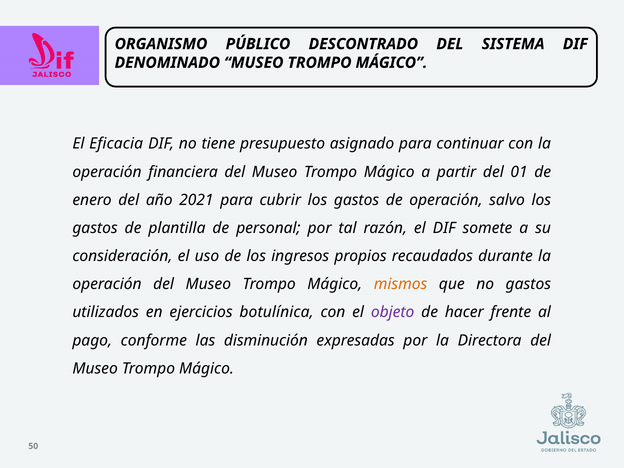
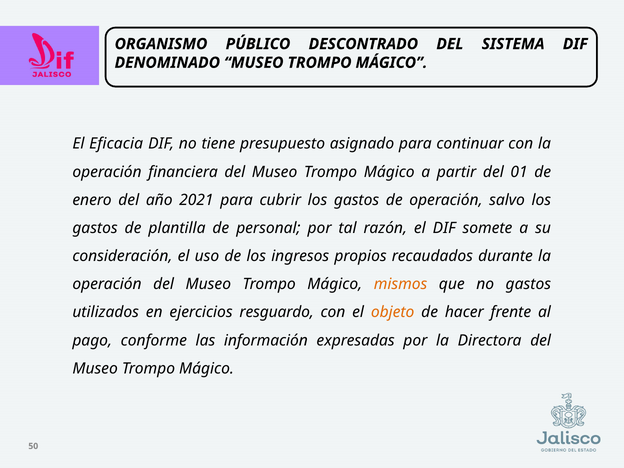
botulínica: botulínica -> resguardo (277, 312)
objeto colour: purple -> orange (393, 312)
disminución: disminución -> información (266, 340)
